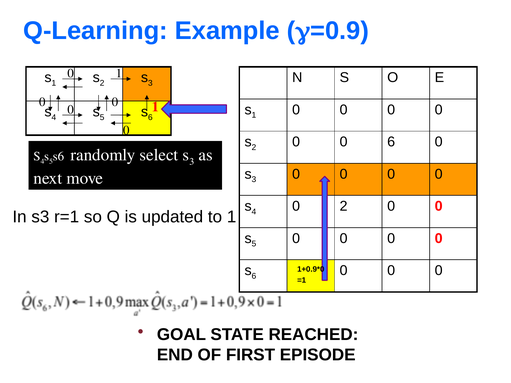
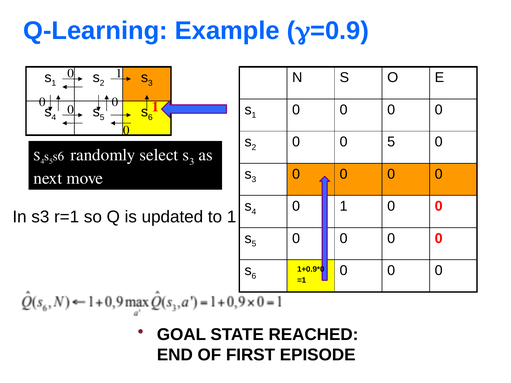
0 6: 6 -> 5 (391, 142)
2: 2 -> 1 (344, 206)
